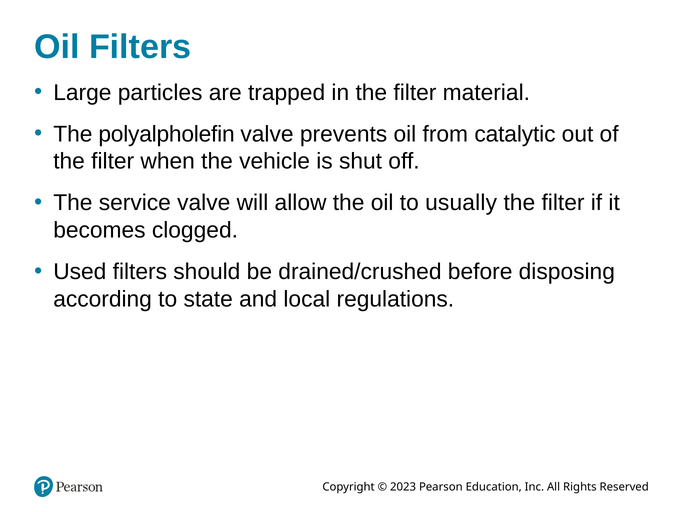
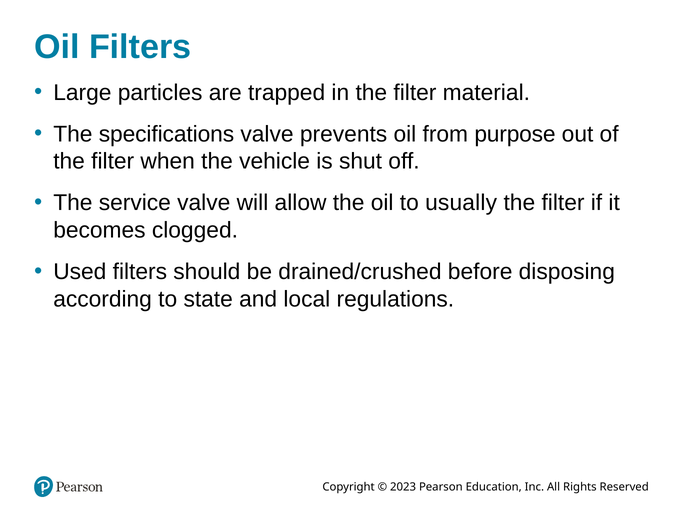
polyalpholefin: polyalpholefin -> specifications (166, 134)
catalytic: catalytic -> purpose (515, 134)
